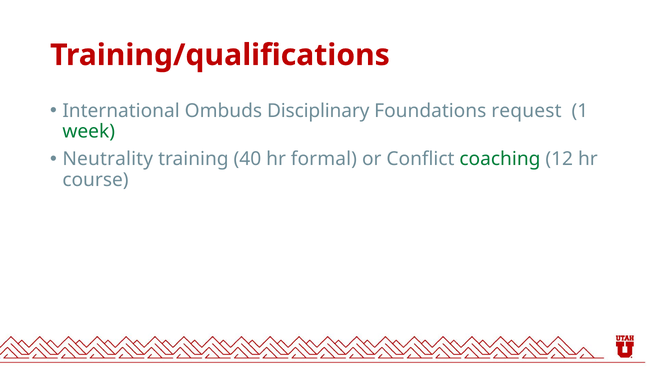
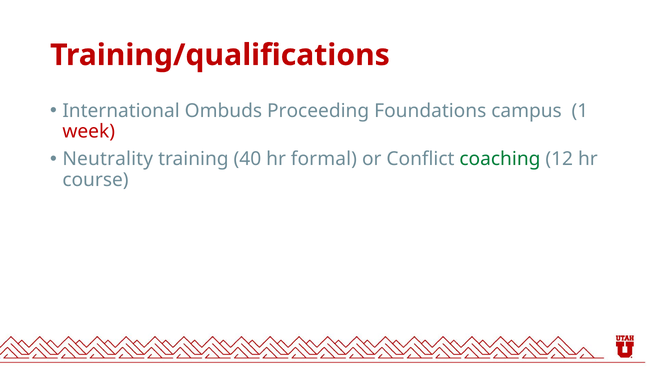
Disciplinary: Disciplinary -> Proceeding (318, 111)
request: request -> campus (527, 111)
week colour: green -> red (89, 132)
